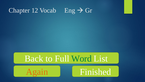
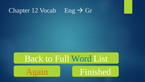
Word colour: green -> blue (81, 58)
